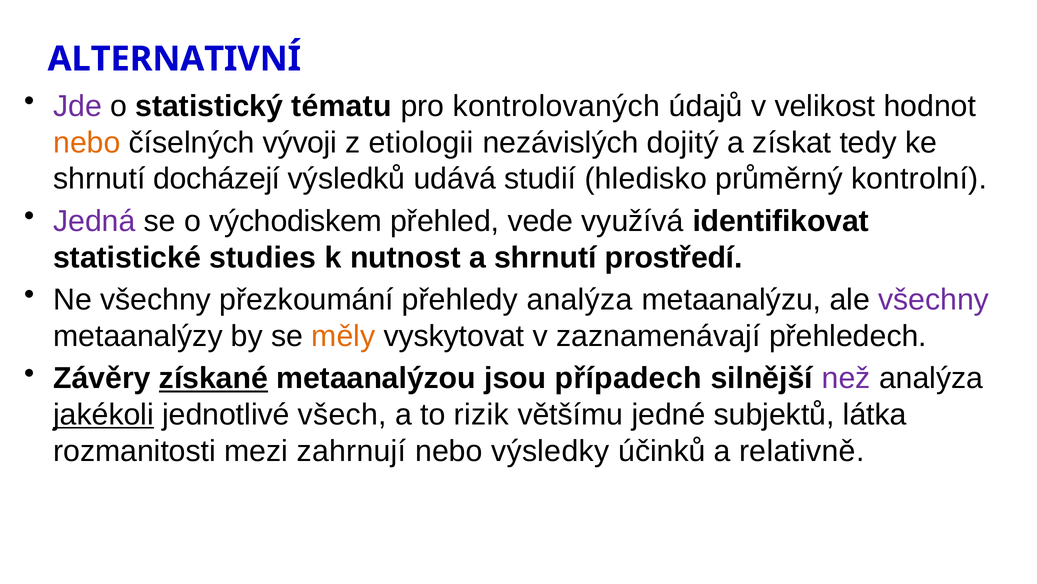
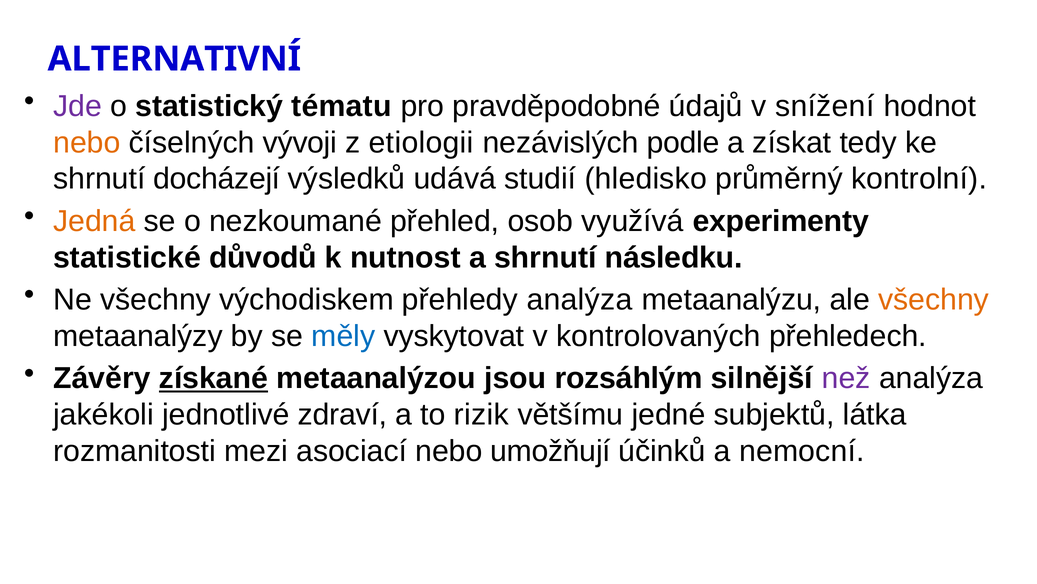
kontrolovaných: kontrolovaných -> pravděpodobné (557, 106)
velikost: velikost -> snížení (825, 106)
dojitý: dojitý -> podle (683, 143)
Jedná colour: purple -> orange (94, 221)
východiskem: východiskem -> nezkoumané (296, 221)
vede: vede -> osob (540, 221)
identifikovat: identifikovat -> experimenty (781, 221)
studies: studies -> důvodů (263, 257)
prostředí: prostředí -> následku (674, 257)
přezkoumání: přezkoumání -> východiskem (306, 300)
všechny colour: purple -> orange (934, 300)
měly colour: orange -> blue (343, 336)
zaznamenávají: zaznamenávají -> kontrolovaných (658, 336)
případech: případech -> rozsáhlým (629, 378)
jakékoli underline: present -> none (104, 414)
všech: všech -> zdraví (343, 414)
zahrnují: zahrnují -> asociací (352, 450)
výsledky: výsledky -> umožňují (551, 450)
relativně: relativně -> nemocní (802, 450)
